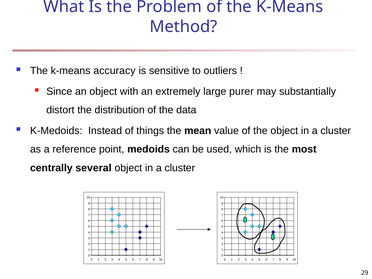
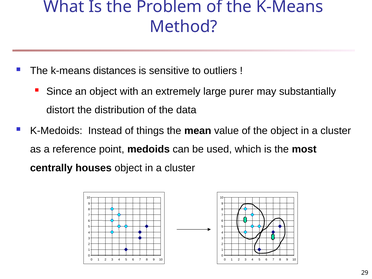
accuracy: accuracy -> distances (115, 71)
several: several -> houses (94, 168)
